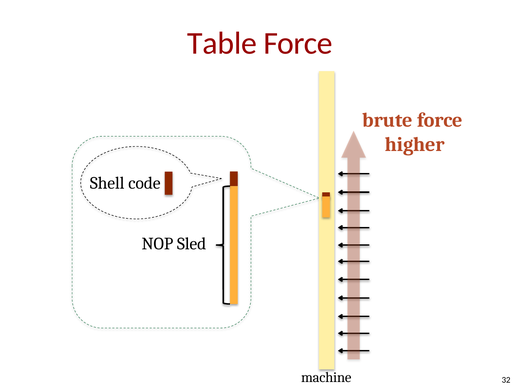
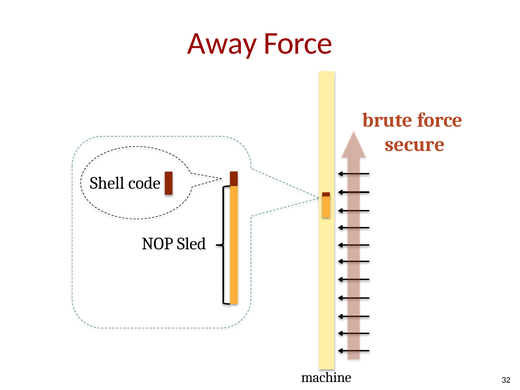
Table: Table -> Away (222, 43)
higher: higher -> secure (415, 144)
